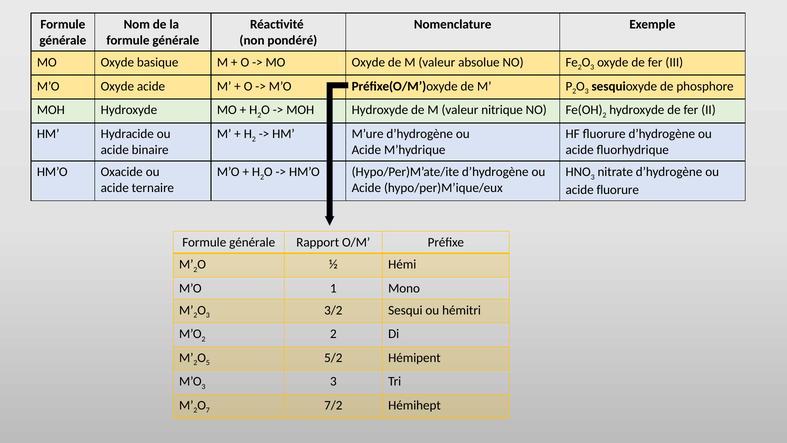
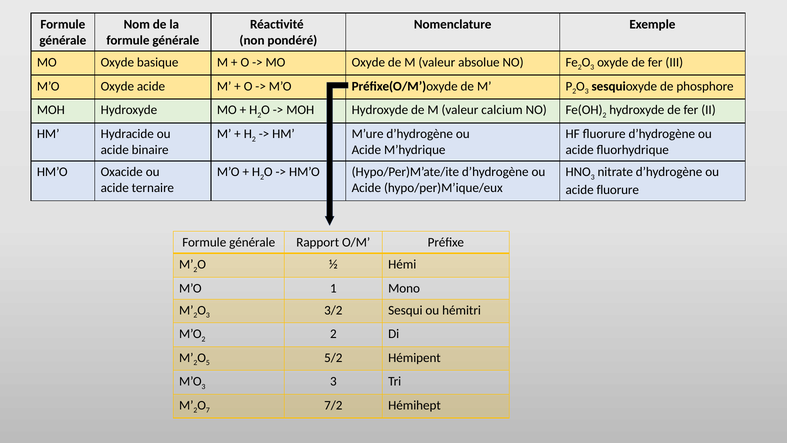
nitrique: nitrique -> calcium (502, 110)
